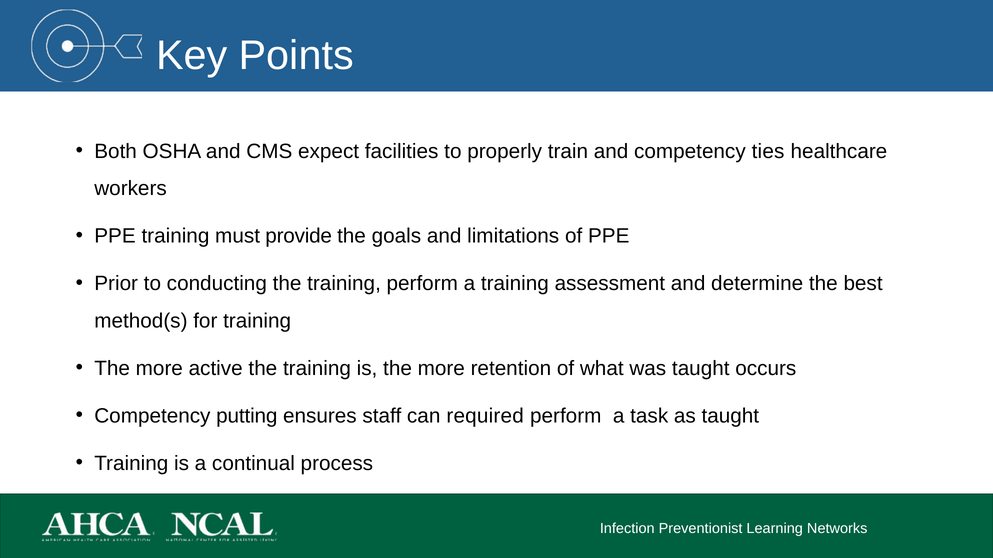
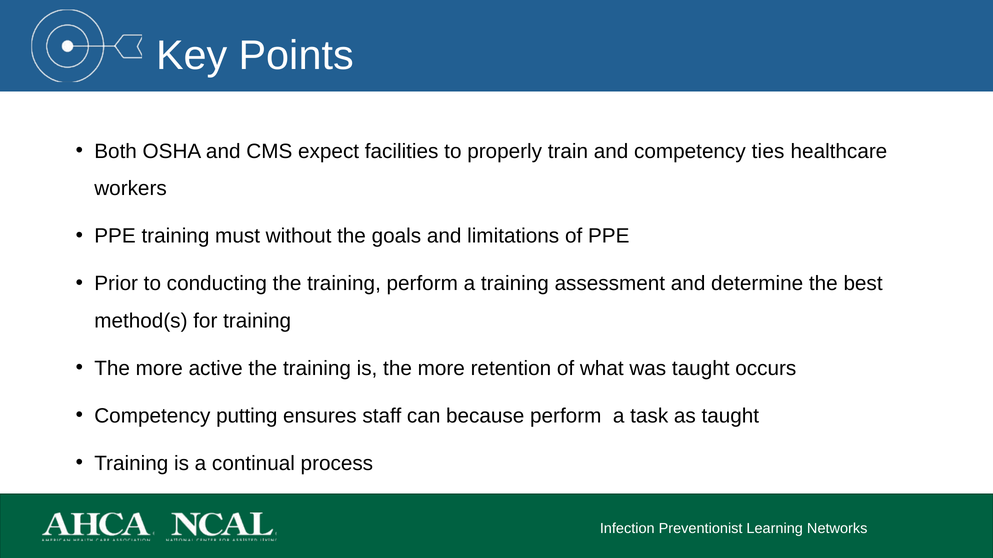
provide: provide -> without (299, 236)
required: required -> because (485, 416)
